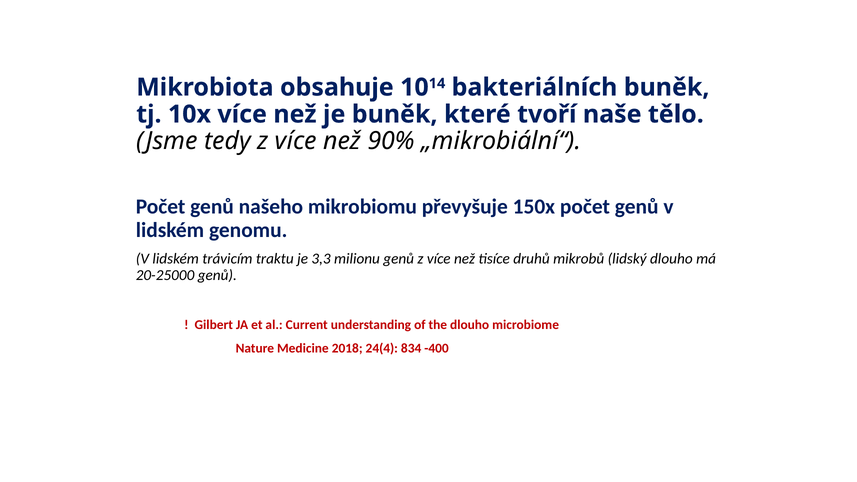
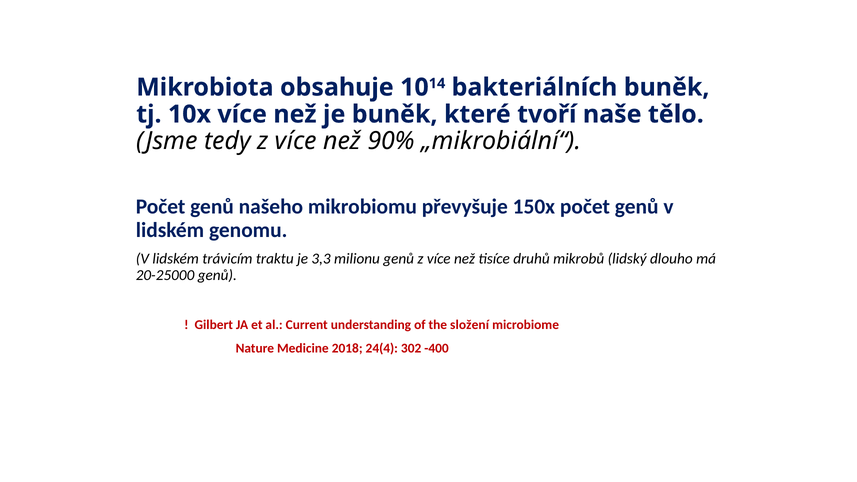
the dlouho: dlouho -> složení (470, 325)
834: 834 -> 302 (411, 348)
